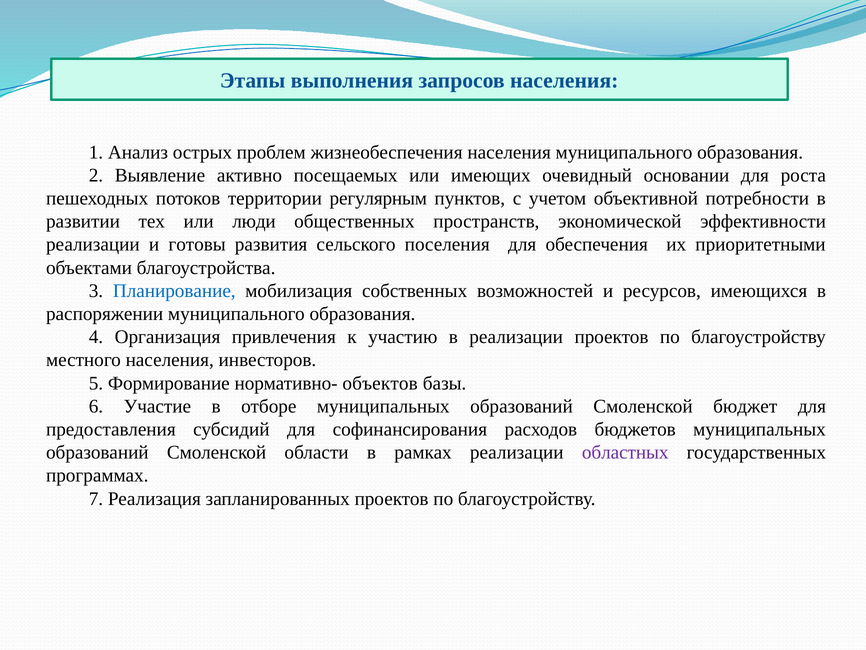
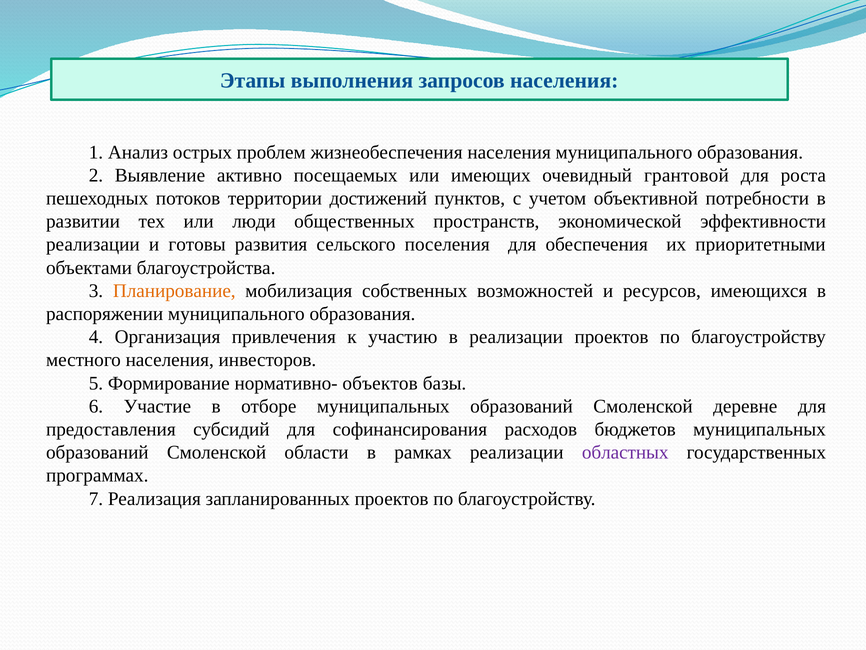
основании: основании -> грантовой (686, 175)
регулярным: регулярным -> достижений (378, 198)
Планирование colour: blue -> orange (174, 291)
бюджет: бюджет -> деревне (745, 406)
